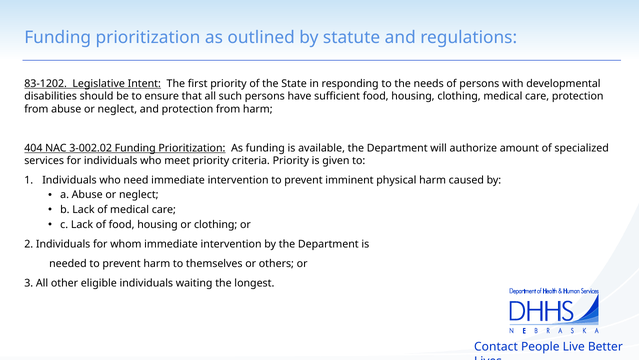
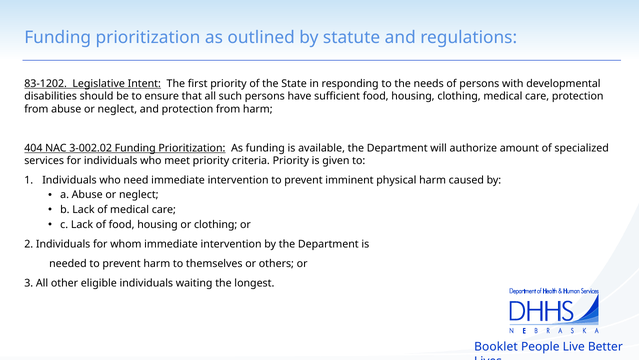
Contact: Contact -> Booklet (496, 346)
